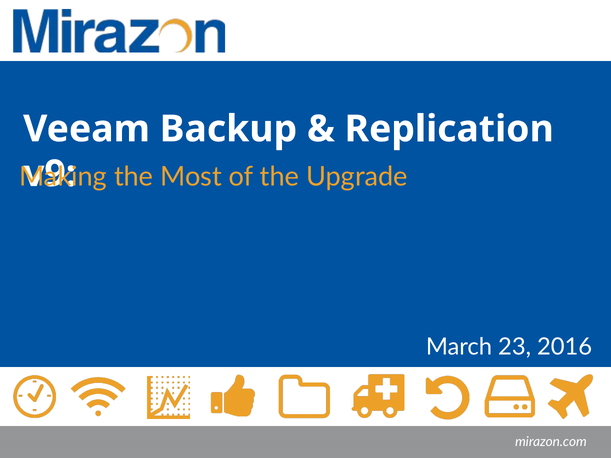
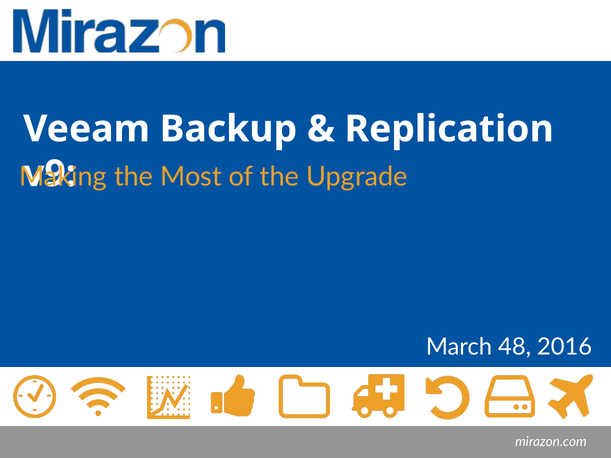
23: 23 -> 48 (515, 347)
